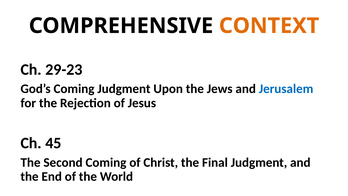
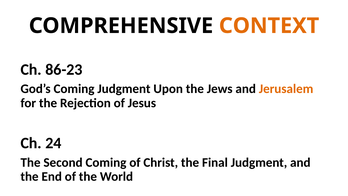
29-23: 29-23 -> 86-23 (64, 69)
Jerusalem colour: blue -> orange (286, 89)
45: 45 -> 24 (53, 143)
